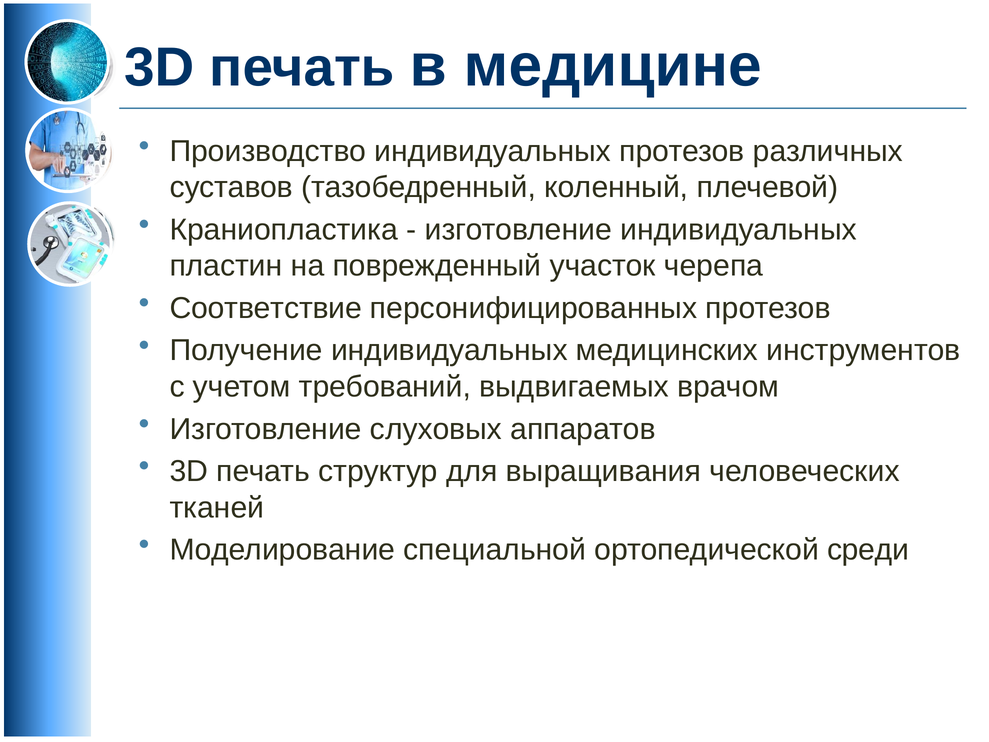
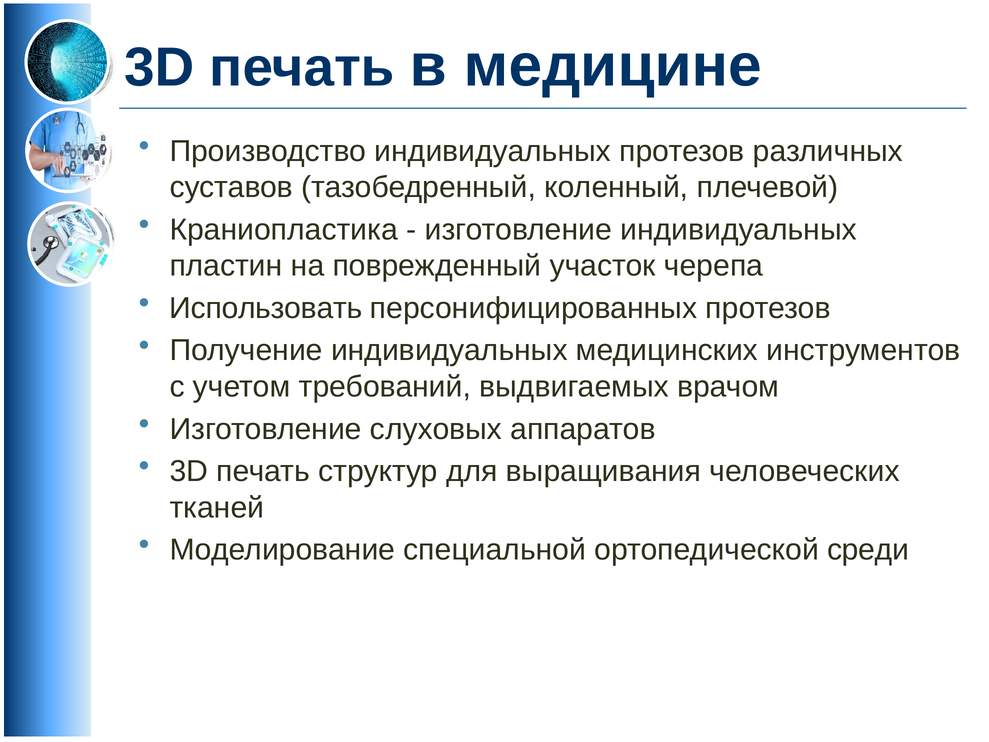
Соответствие: Соответствие -> Использовать (266, 308)
